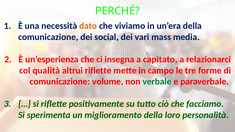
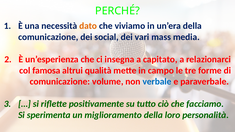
qualità: qualità -> famosa (46, 71)
altrui riflette: riflette -> qualità (98, 71)
verbale colour: green -> blue (157, 82)
